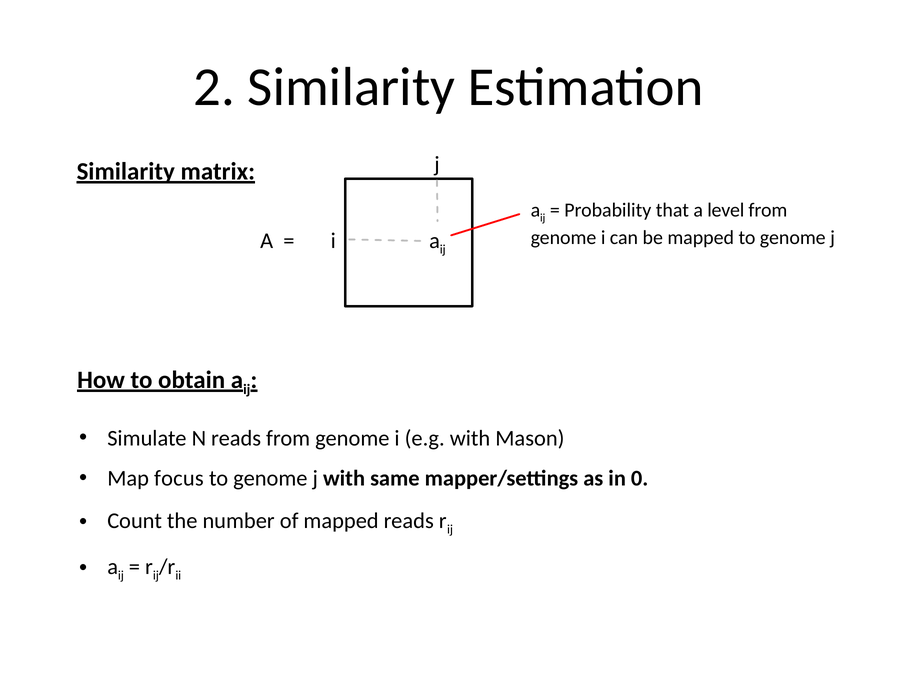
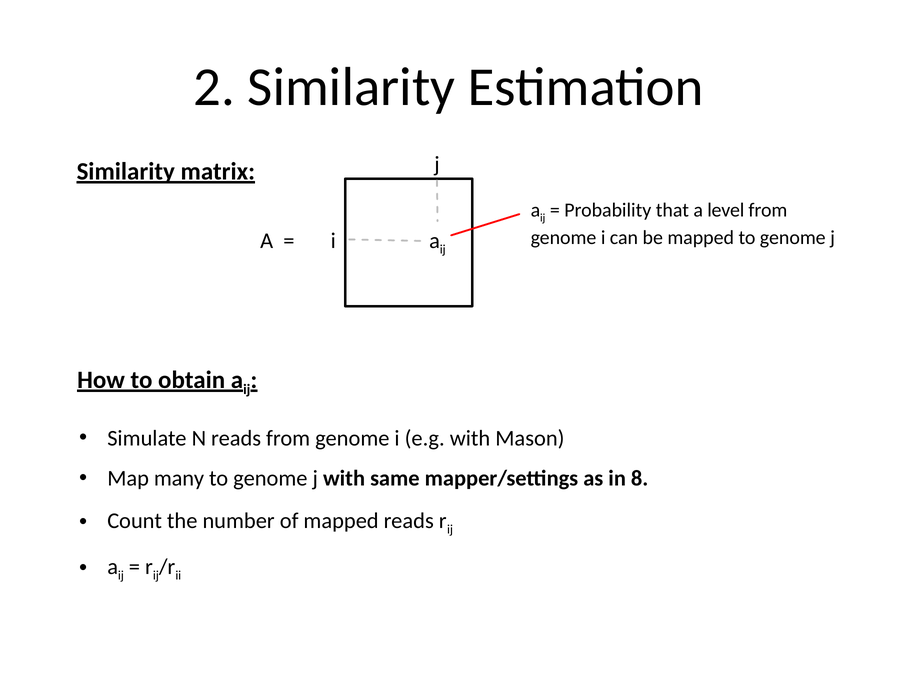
focus: focus -> many (179, 478)
0: 0 -> 8 (640, 478)
